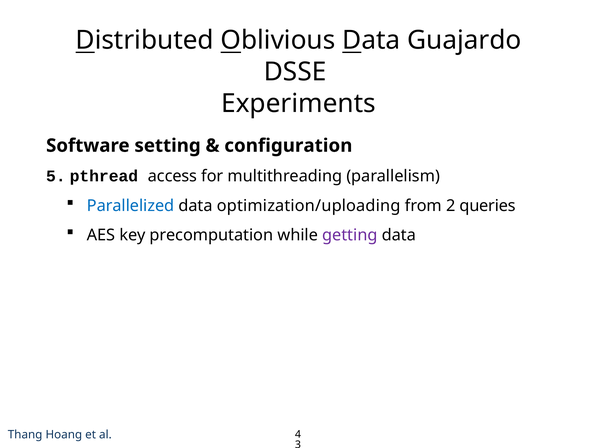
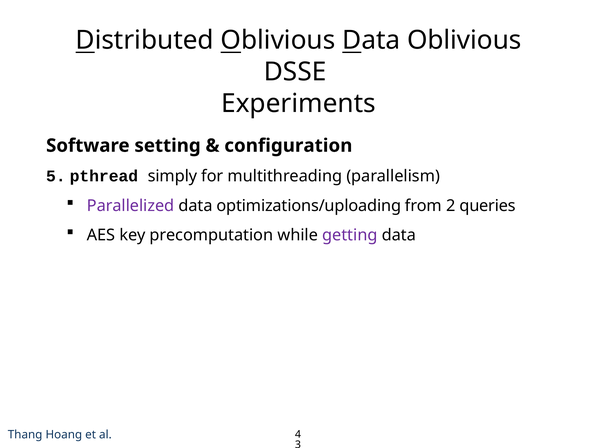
Data Guajardo: Guajardo -> Oblivious (464, 40)
access: access -> simply (172, 176)
Parallelized colour: blue -> purple (131, 206)
optimization/uploading: optimization/uploading -> optimizations/uploading (309, 206)
